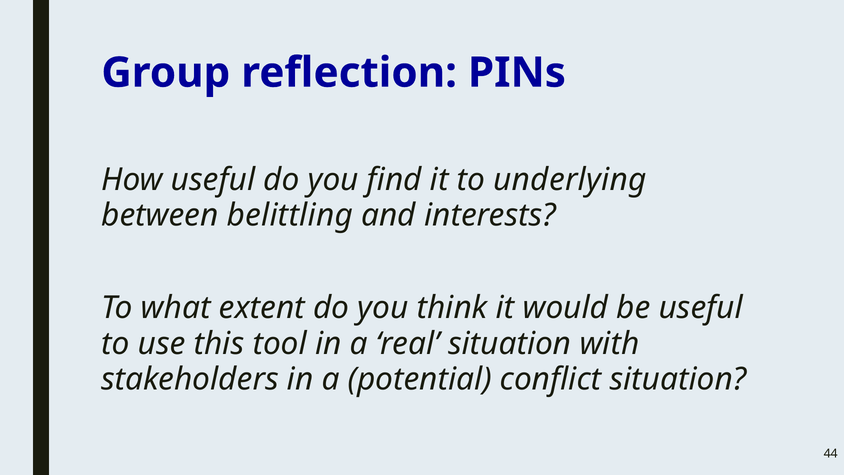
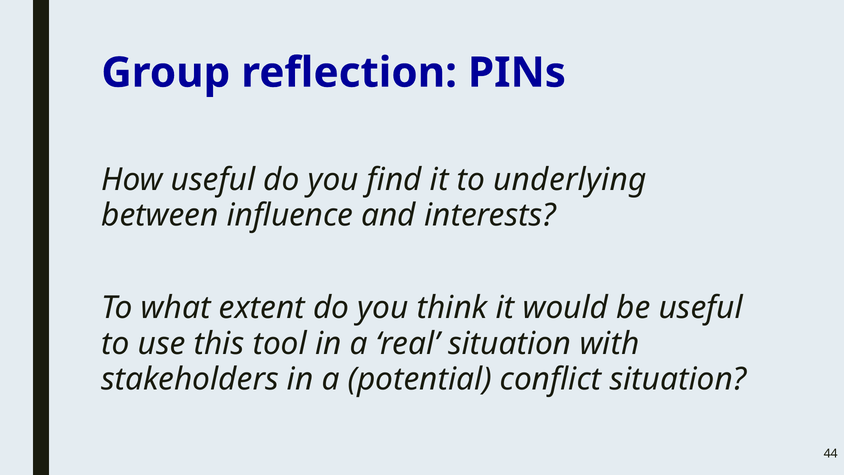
belittling: belittling -> influence (290, 215)
